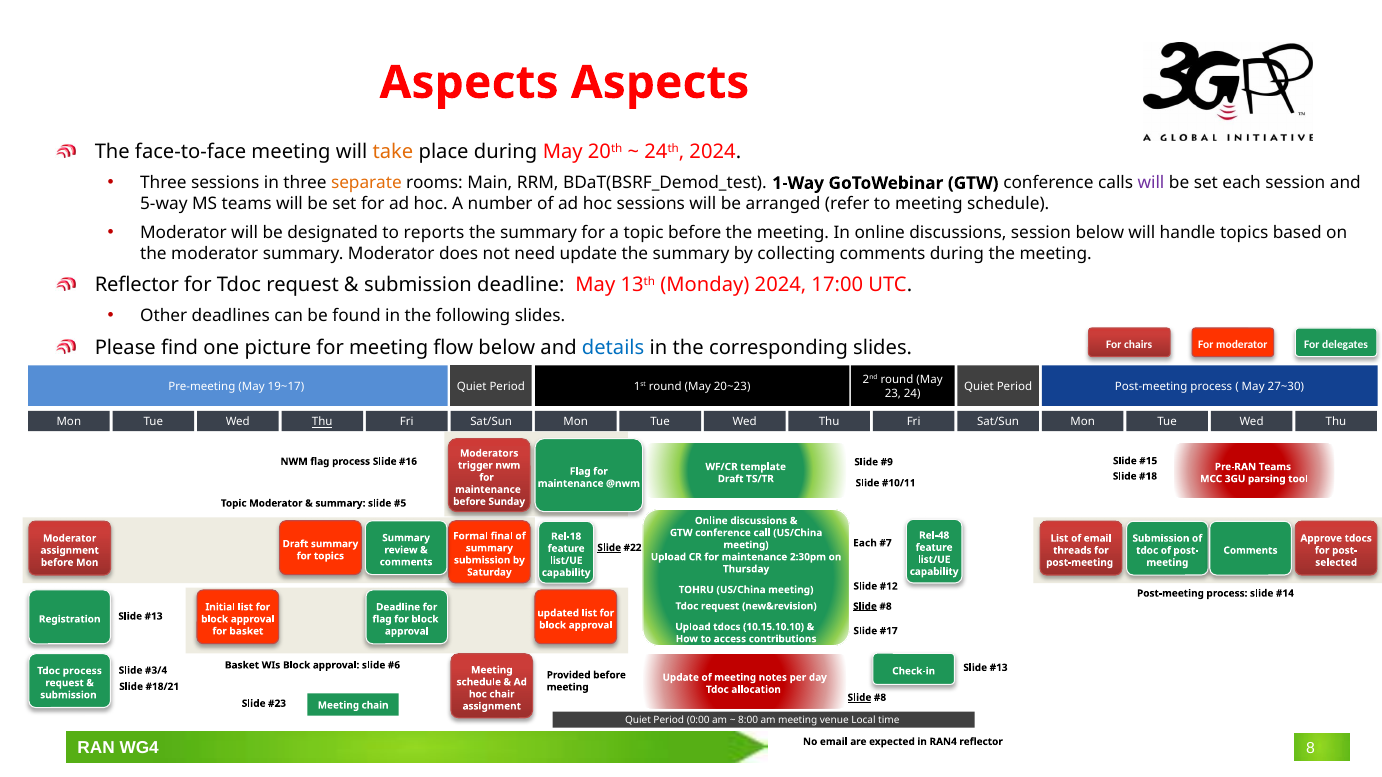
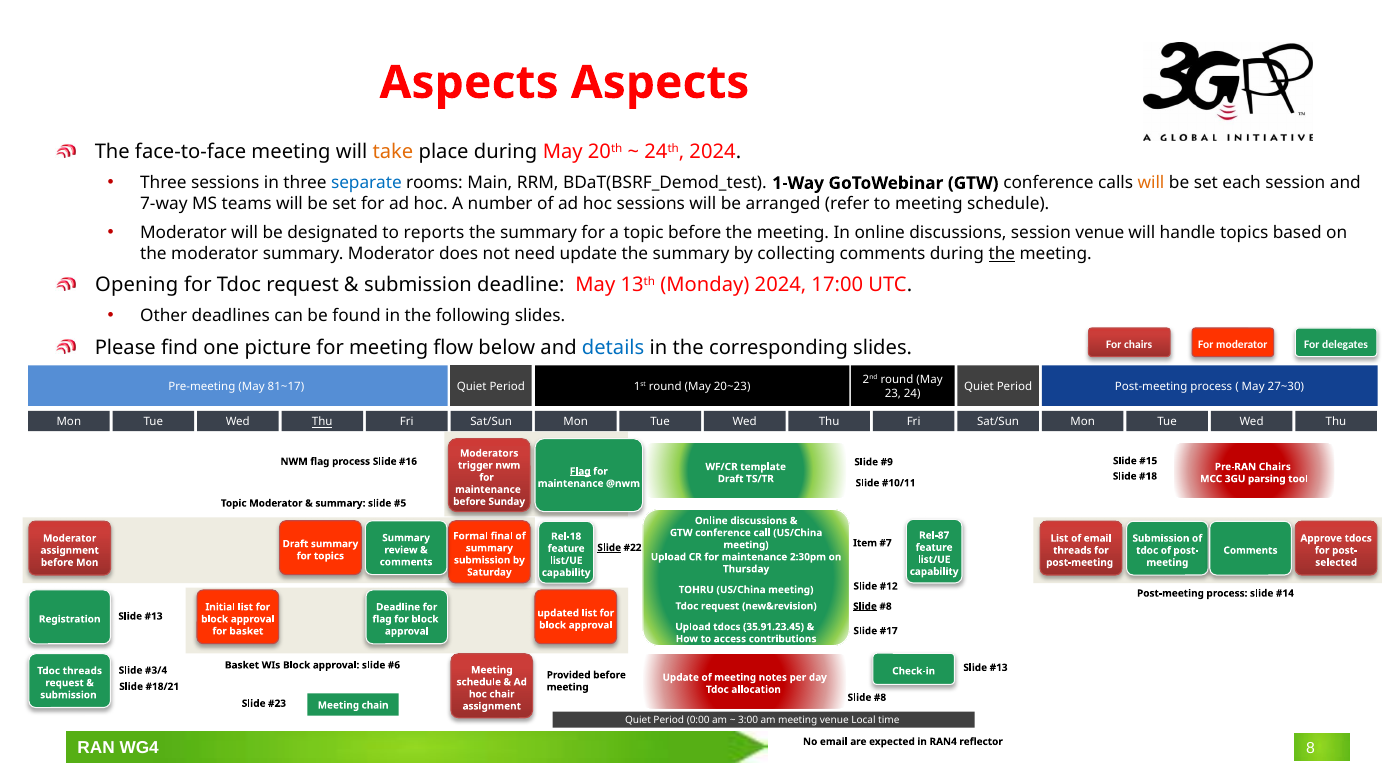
separate colour: orange -> blue (366, 183)
will colour: purple -> orange (1151, 183)
5-way: 5-way -> 7-way (164, 204)
session below: below -> venue (1100, 233)
the underline: none -> present (1002, 254)
Reflector: Reflector -> Opening (137, 285)
19~17: 19~17 -> 81~17 (286, 387)
Pre-RAN Teams: Teams -> Chairs (1275, 467)
Flag underline: none -> present (580, 472)
Rel-48: Rel-48 -> Rel-87 (934, 536)
Each: Each -> Item (865, 543)
10.15.10.10: 10.15.10.10 -> 35.91.23.45 (774, 627)
Tdoc process: process -> threads (82, 671)
Slide underline: present -> none (860, 698)
8:00: 8:00 -> 3:00 (748, 721)
